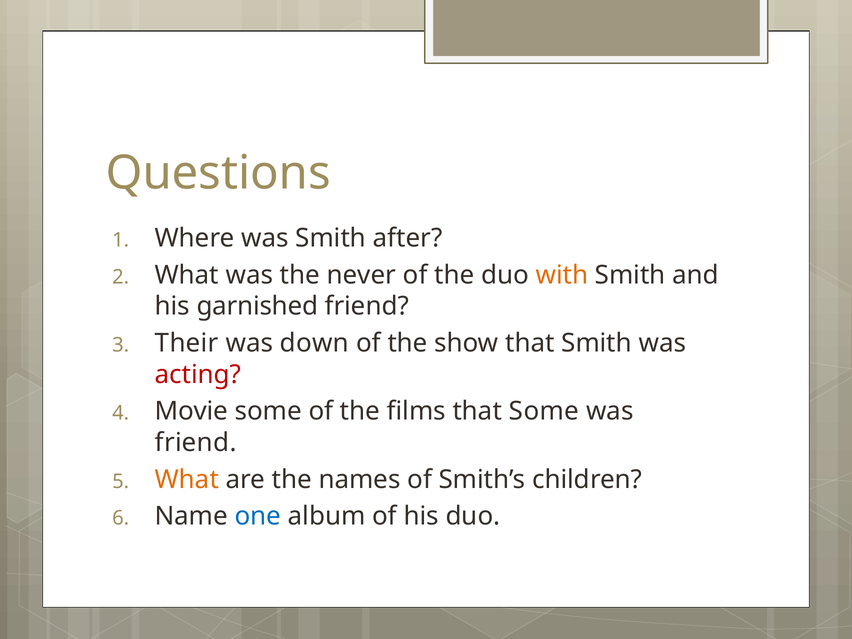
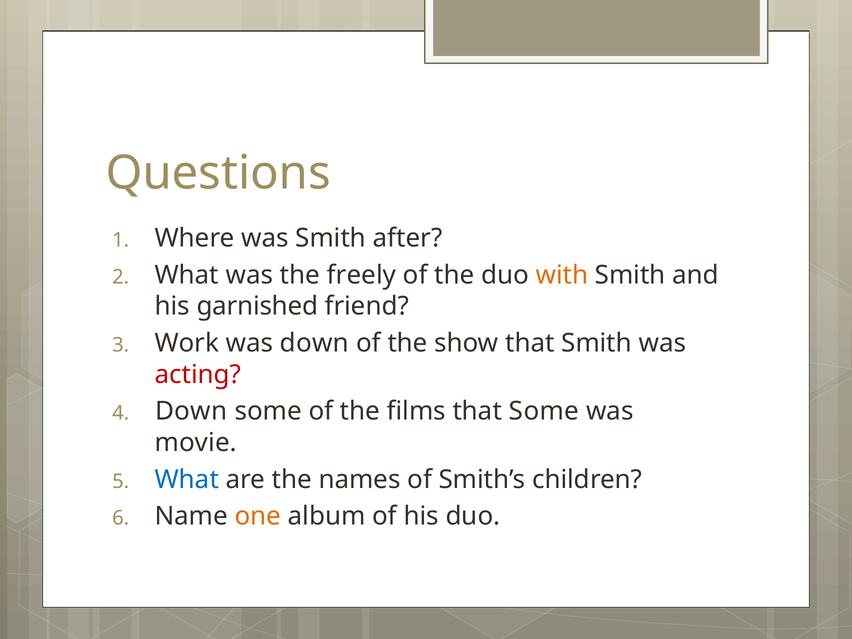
never: never -> freely (361, 275)
Their: Their -> Work (187, 343)
Movie: Movie -> Down (191, 411)
friend: friend -> movie (196, 443)
What colour: orange -> blue (187, 479)
one colour: blue -> orange (258, 516)
